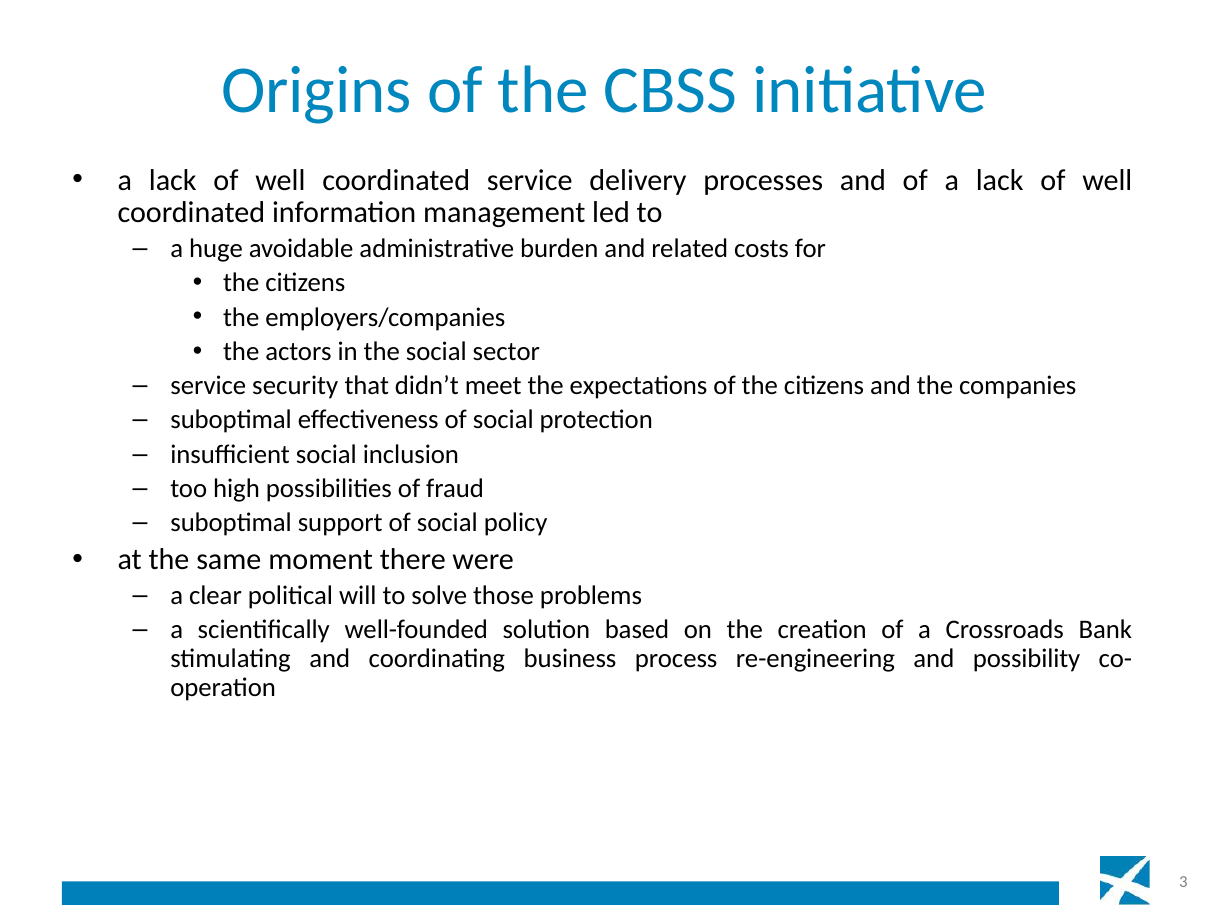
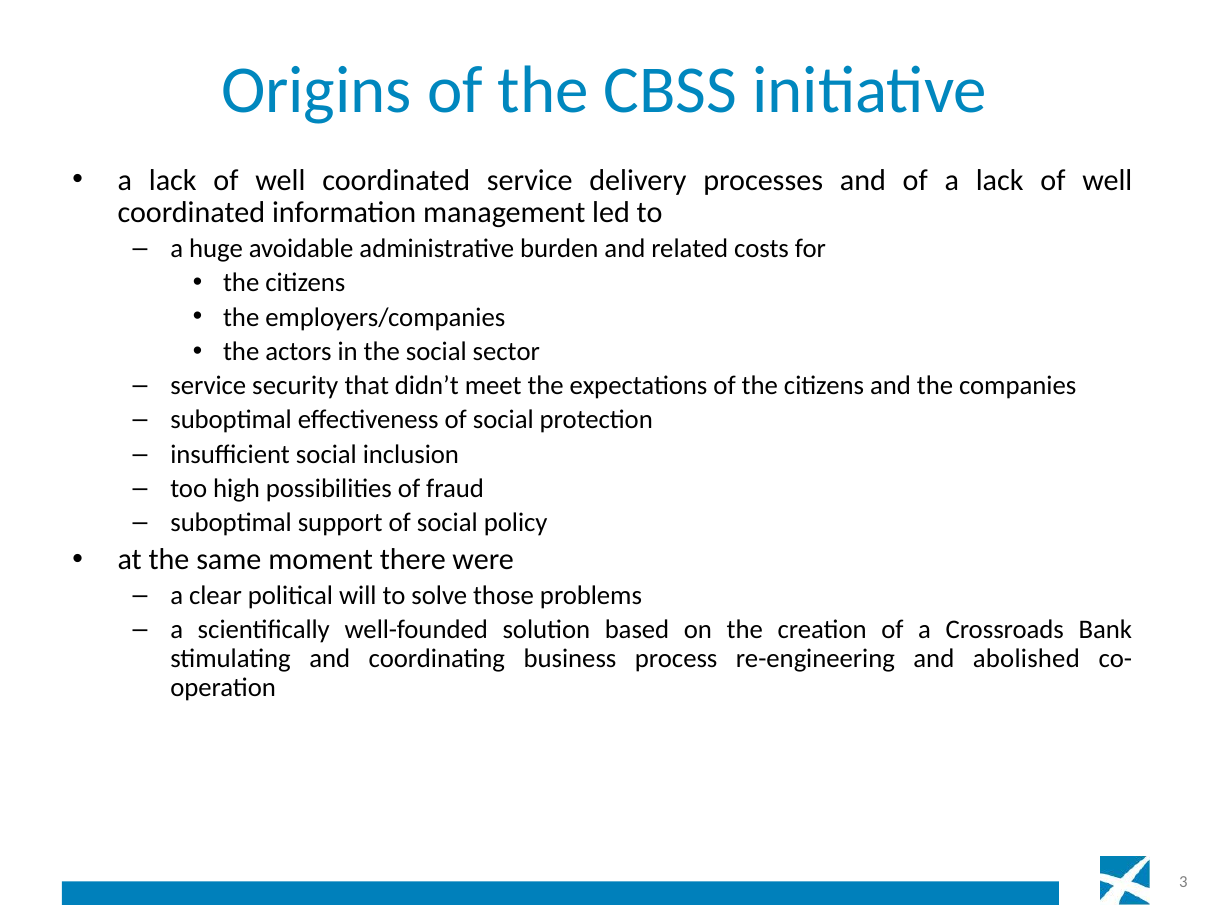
possibility: possibility -> abolished (1026, 658)
